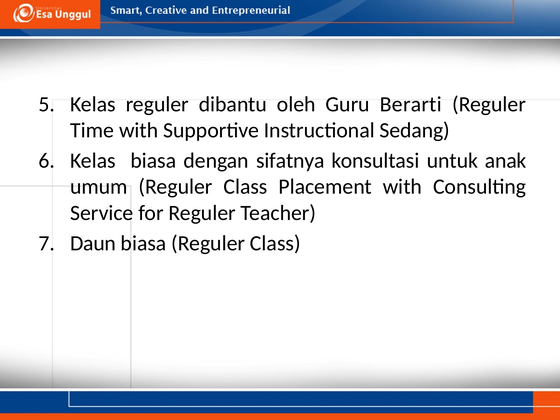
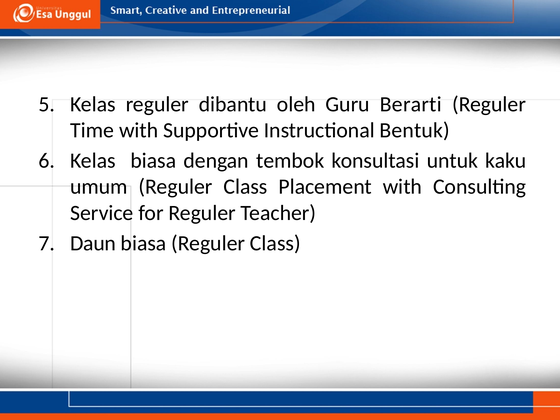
Sedang: Sedang -> Bentuk (415, 130)
sifatnya: sifatnya -> tembok (290, 161)
anak: anak -> kaku (506, 161)
